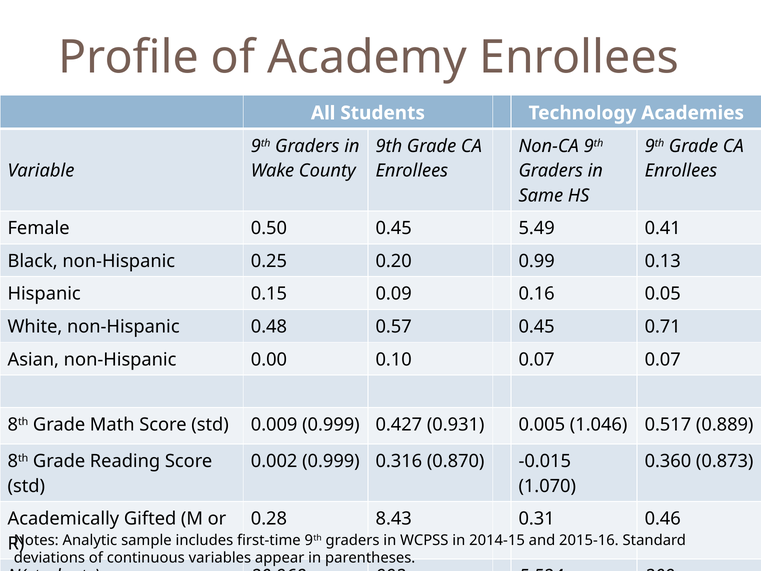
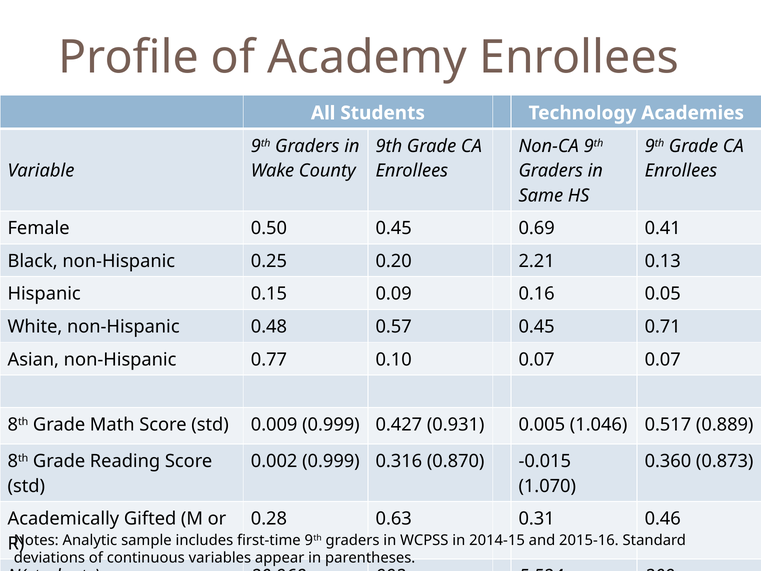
5.49: 5.49 -> 0.69 (537, 228)
0.99: 0.99 -> 2.21 (537, 261)
0.00: 0.00 -> 0.77 (269, 359)
8.43: 8.43 -> 0.63 (394, 519)
